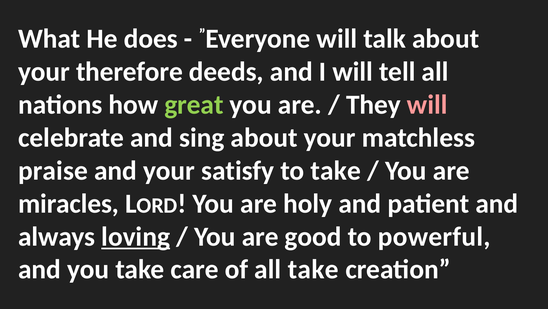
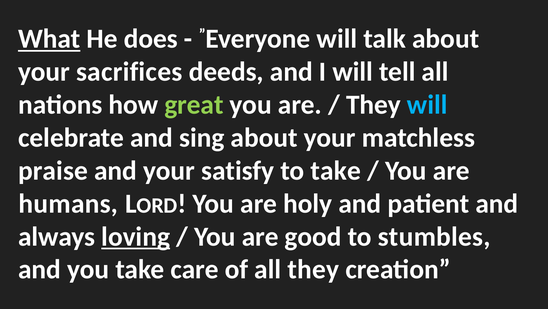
What underline: none -> present (49, 39)
therefore: therefore -> sacrifices (129, 72)
will colour: pink -> light blue (427, 105)
miracles: miracles -> humans (68, 203)
powerful: powerful -> stumbles (434, 236)
all take: take -> they (313, 269)
